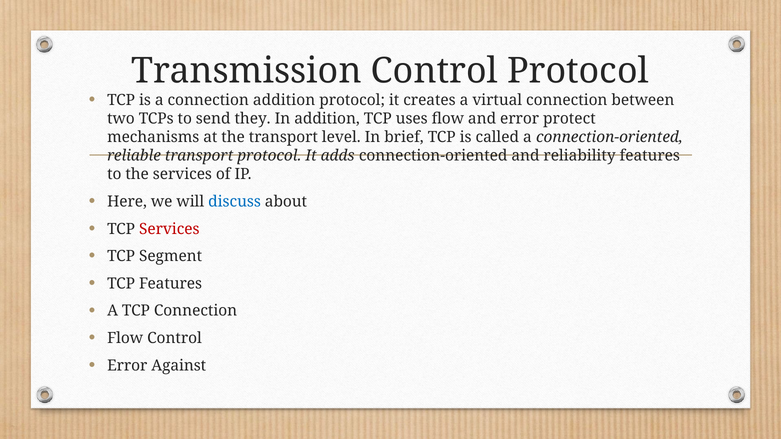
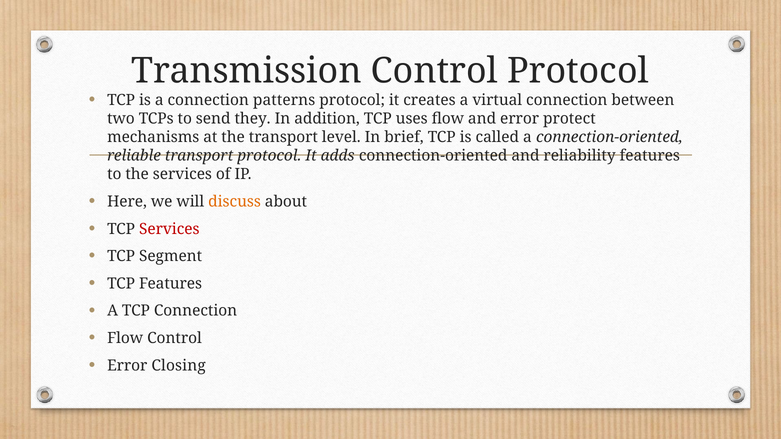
connection addition: addition -> patterns (284, 100)
discuss colour: blue -> orange (235, 202)
Against: Against -> Closing (179, 366)
